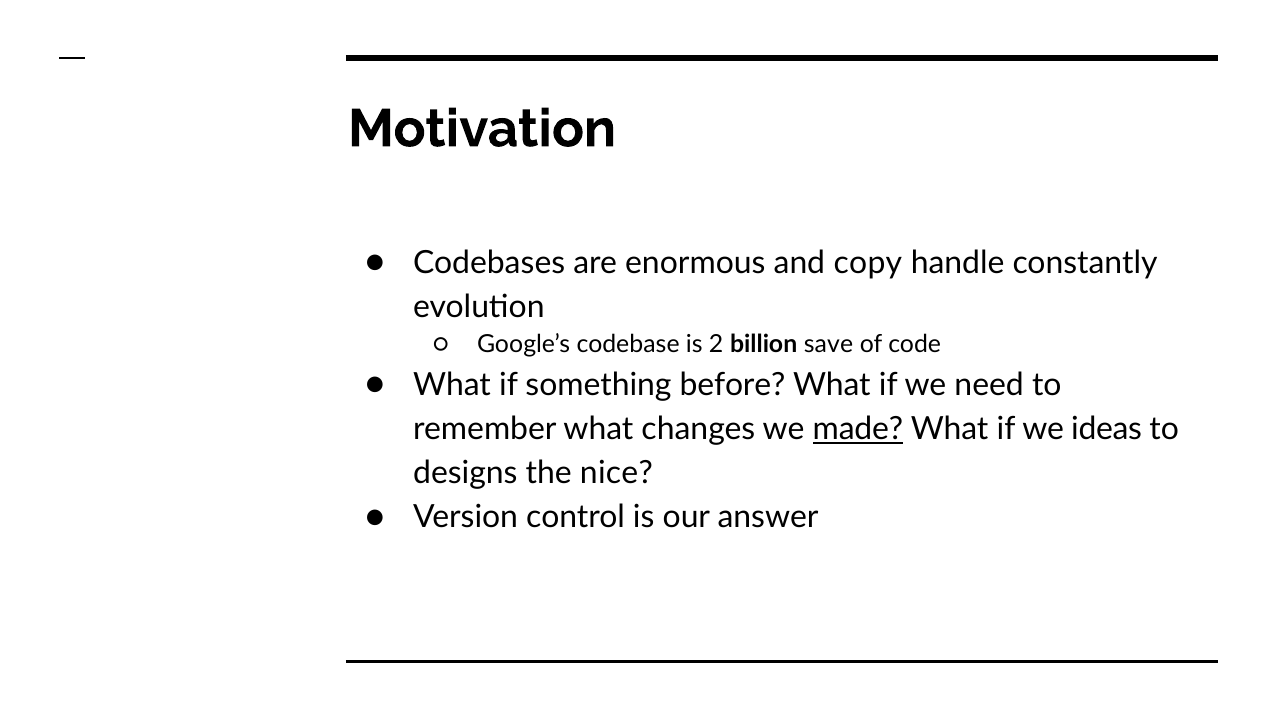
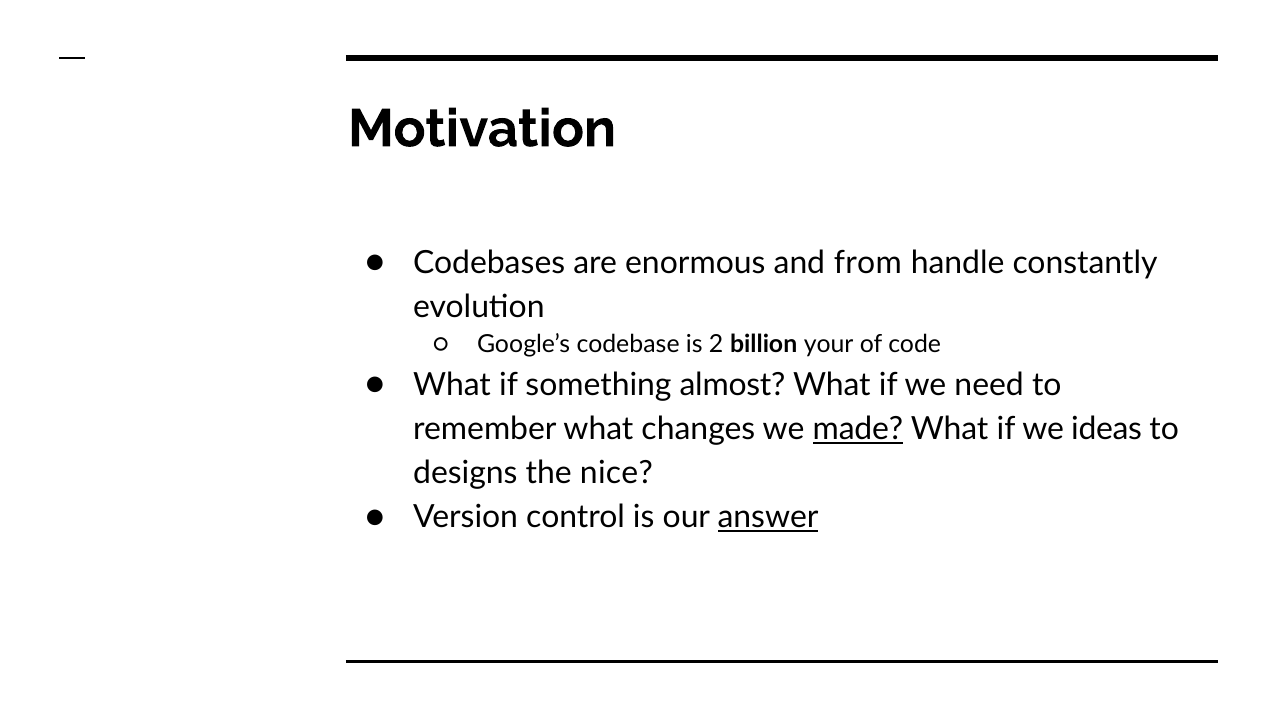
copy: copy -> from (868, 263)
save: save -> your (829, 345)
before: before -> almost (733, 385)
answer underline: none -> present (768, 517)
